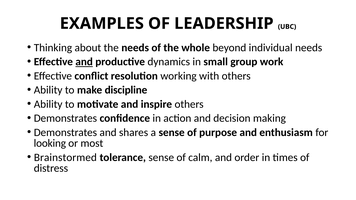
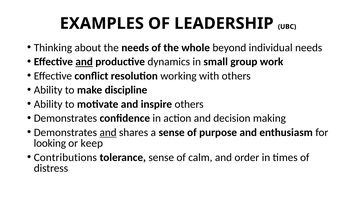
and underline: none -> present (108, 133)
most: most -> keep (92, 143)
Brainstormed: Brainstormed -> Contributions (65, 158)
